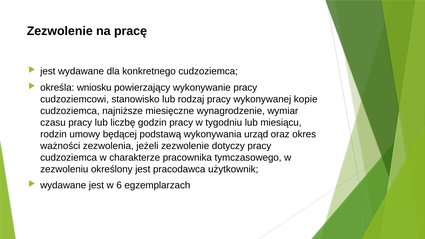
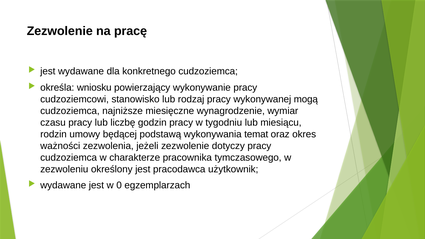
kopie: kopie -> mogą (306, 99)
urząd: urząd -> temat (256, 134)
6: 6 -> 0 (119, 185)
